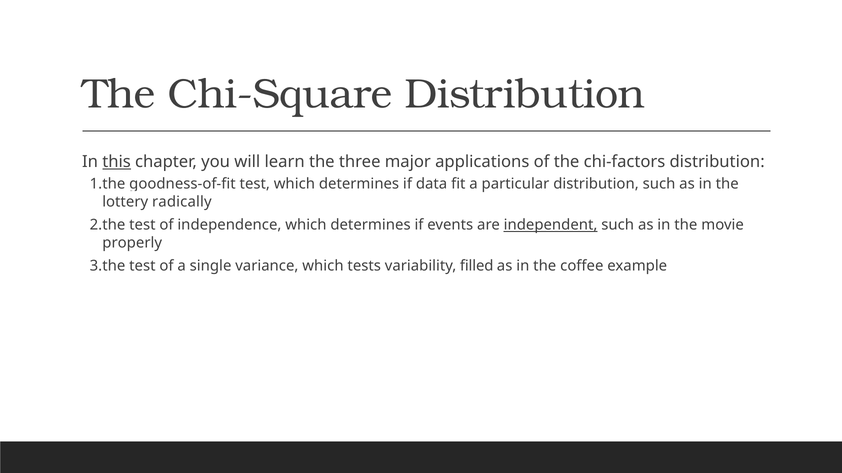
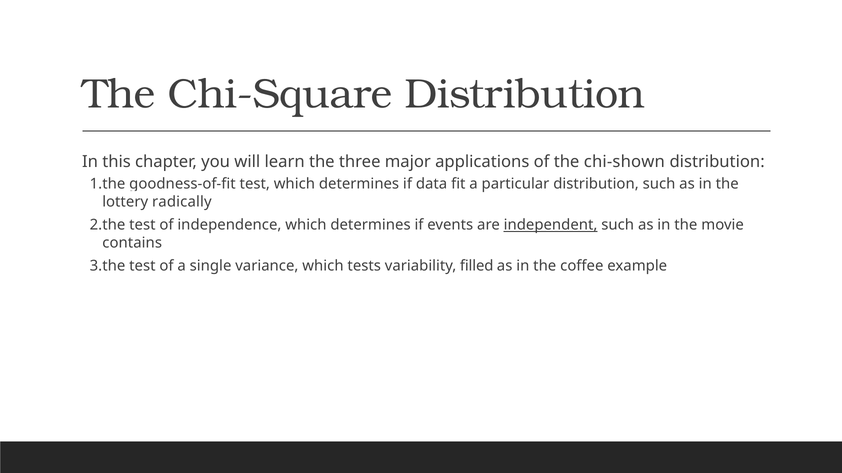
this underline: present -> none (117, 162)
chi-factors: chi-factors -> chi-shown (624, 162)
properly: properly -> contains (132, 243)
